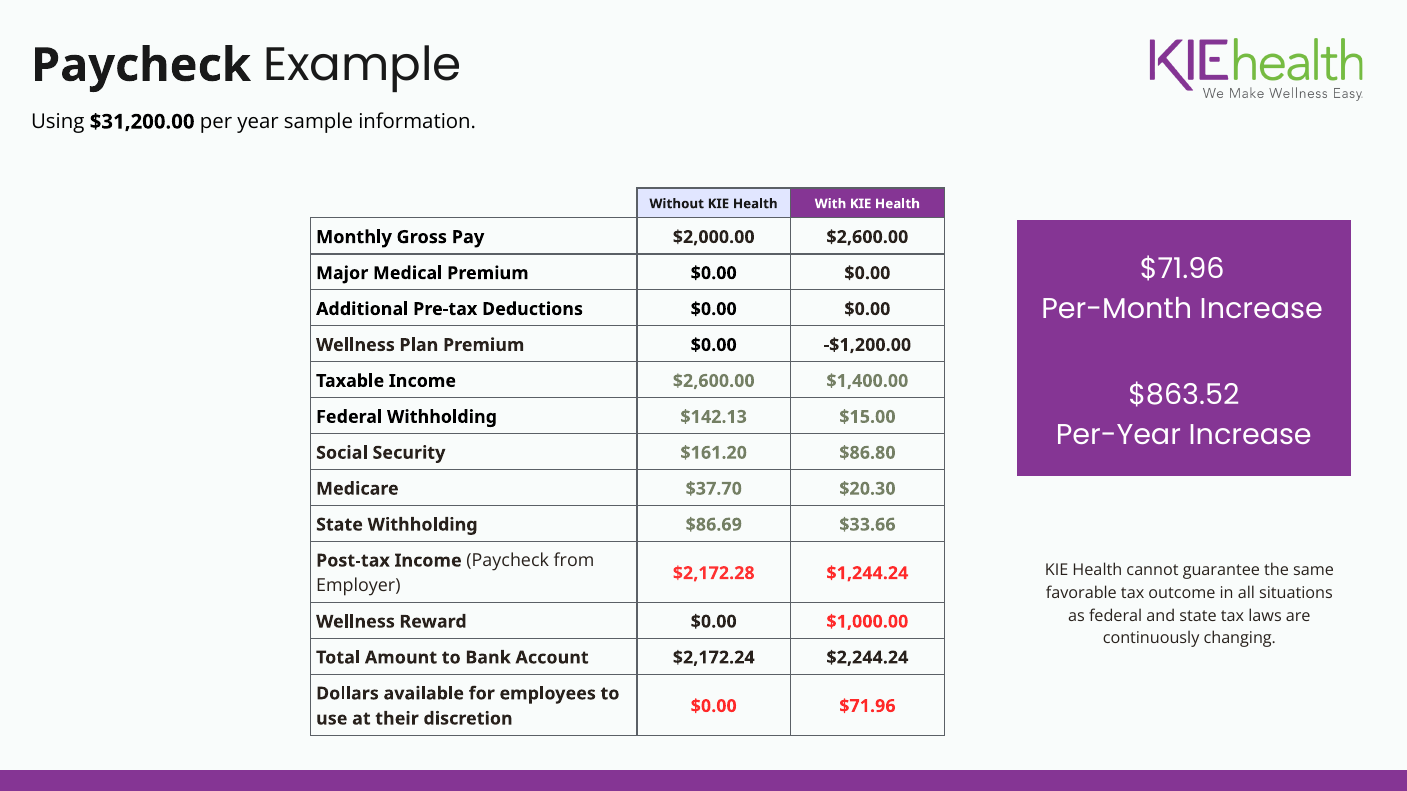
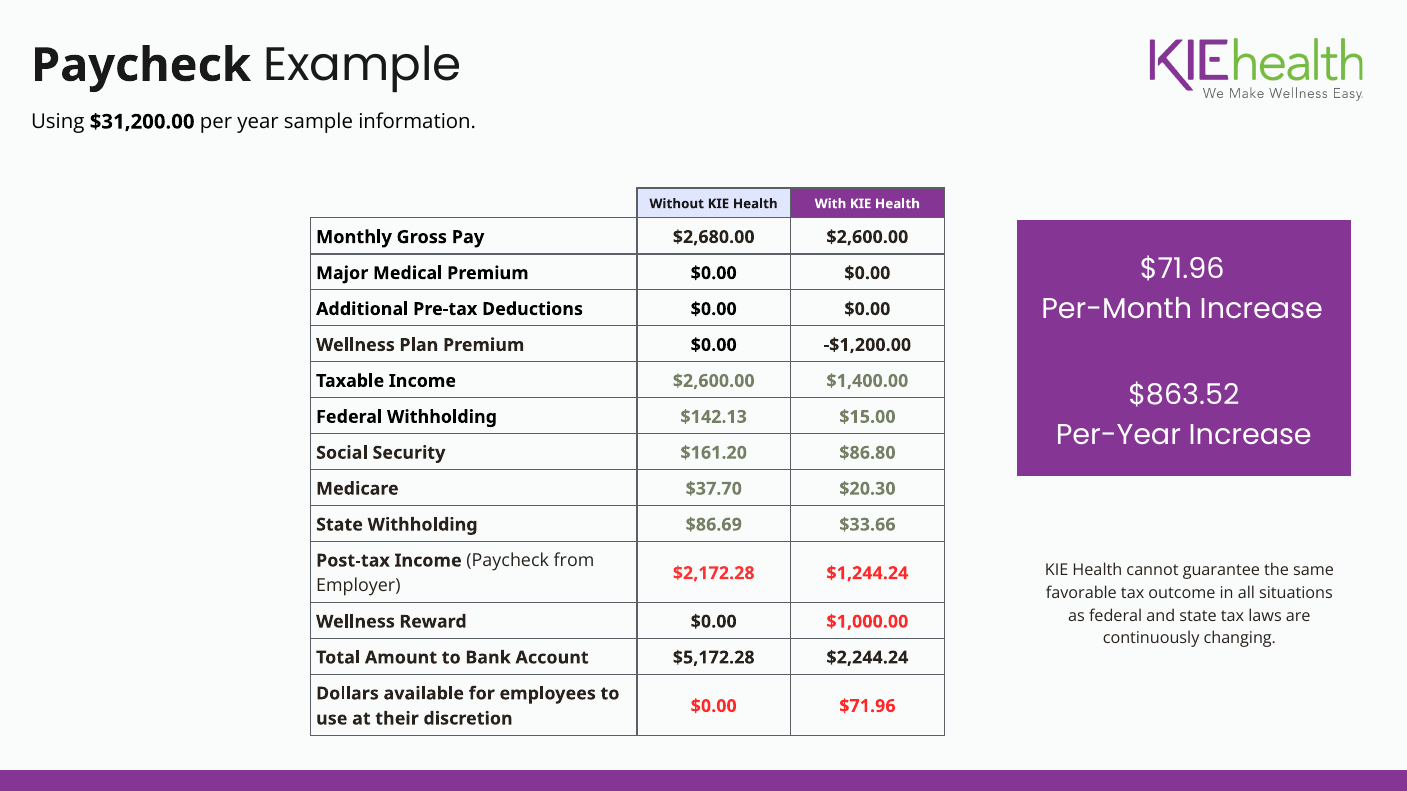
$2,000.00: $2,000.00 -> $2,680.00 (714, 237)
$2,172.24: $2,172.24 -> $5,172.28 (714, 658)
